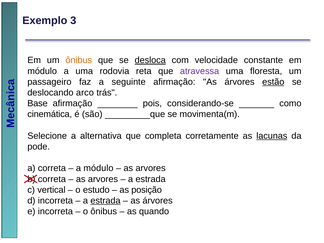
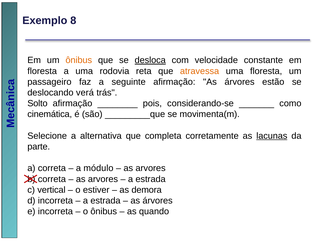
3: 3 -> 8 (73, 21)
módulo: módulo -> floresta (42, 71)
atravessa colour: purple -> orange (200, 71)
estão underline: present -> none (273, 82)
arco: arco -> verá (85, 93)
Base: Base -> Solto (37, 103)
pode: pode -> parte (39, 147)
estudo: estudo -> estiver (96, 190)
posição: posição -> demora (147, 190)
estrada underline: present -> none (105, 201)
